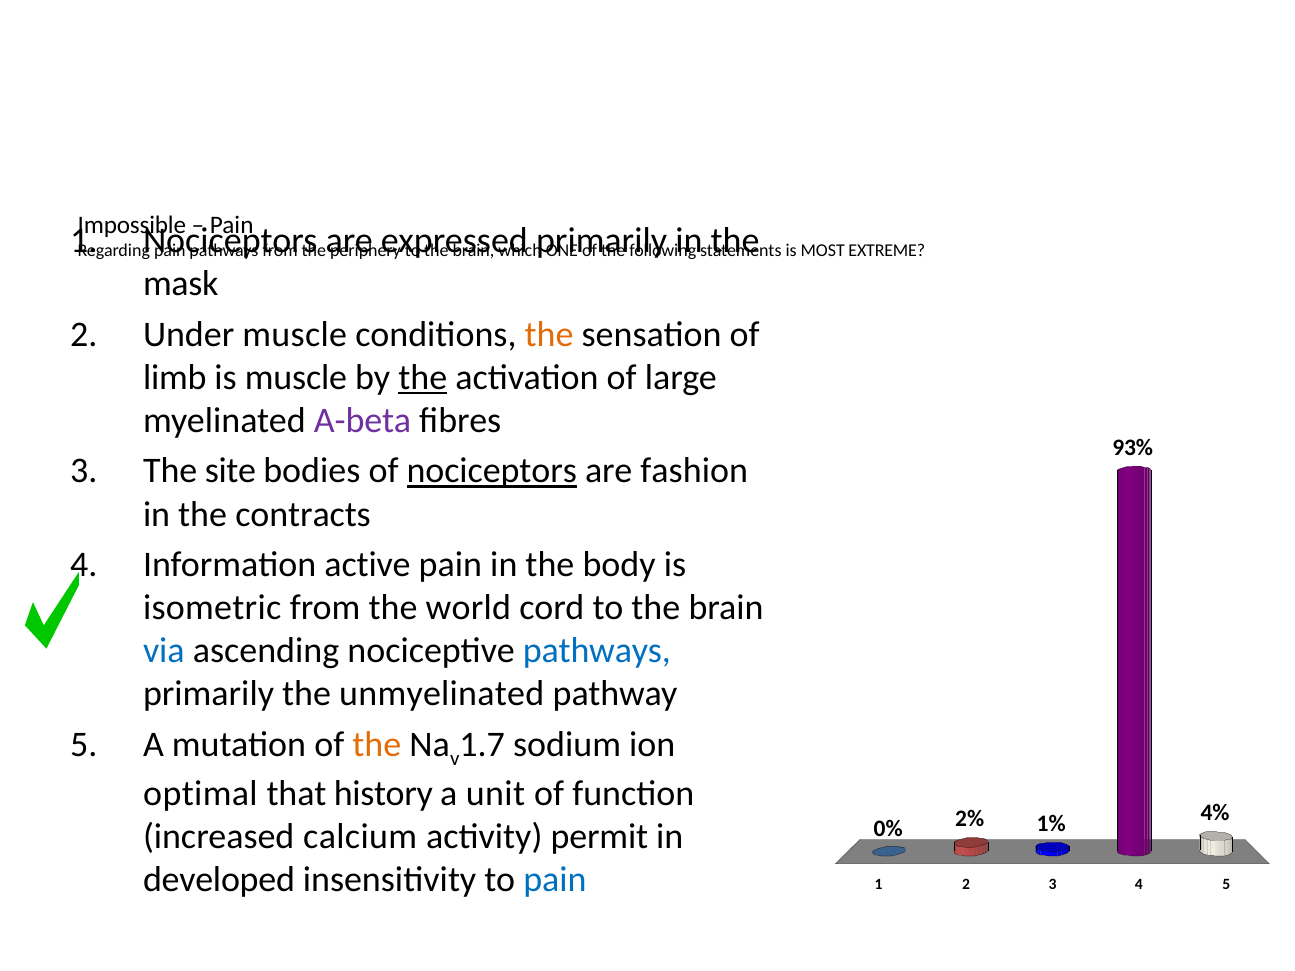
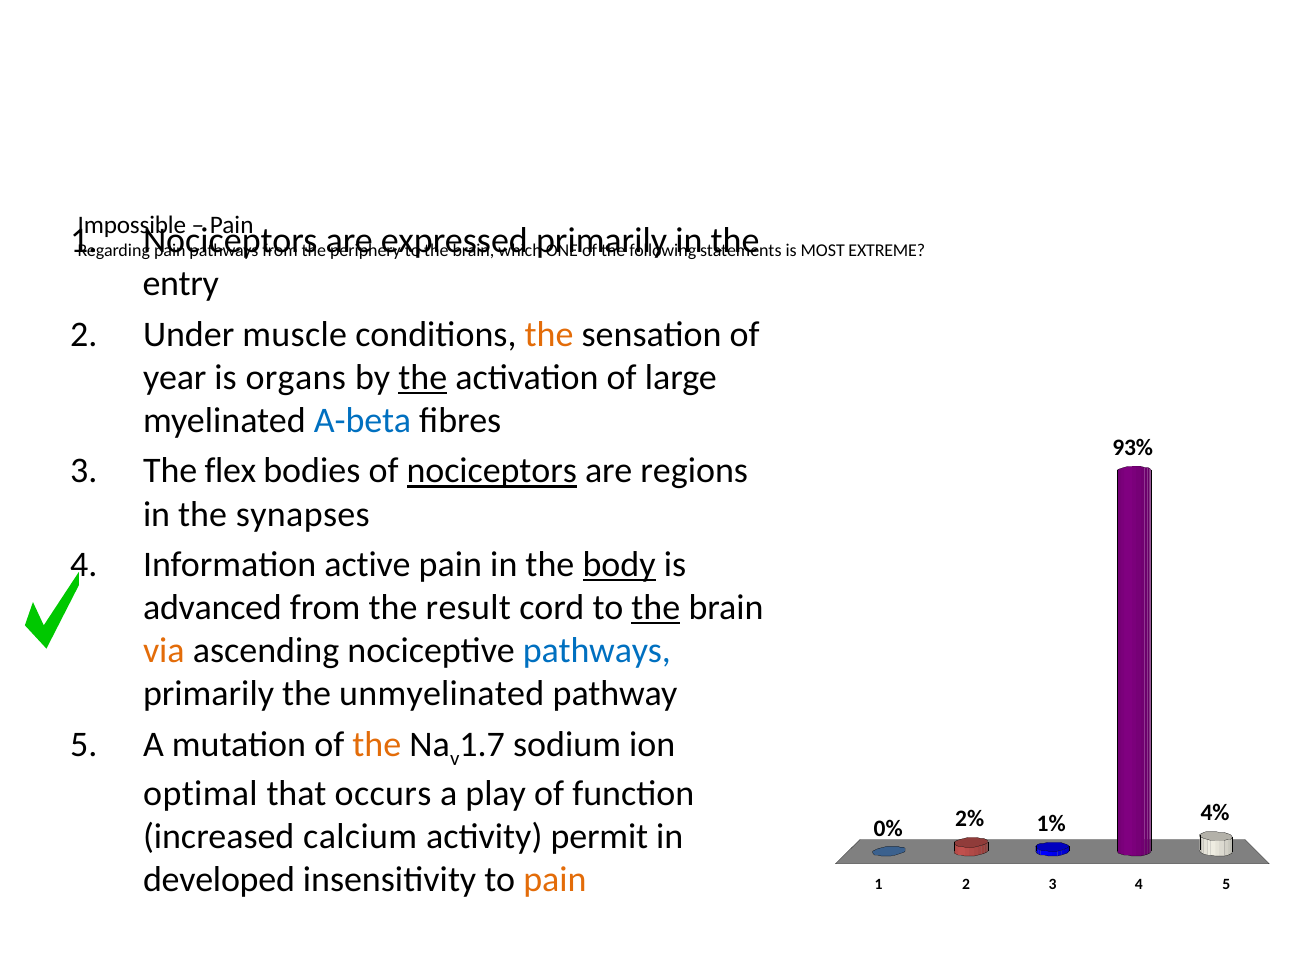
mask: mask -> entry (181, 284)
limb: limb -> year (175, 378)
is muscle: muscle -> organs (296, 378)
A-beta colour: purple -> blue (363, 421)
site: site -> flex (230, 471)
fashion: fashion -> regions (694, 471)
contracts: contracts -> synapses (303, 514)
body underline: none -> present (619, 565)
isometric: isometric -> advanced (212, 608)
world: world -> result (468, 608)
the underline: none -> present (656, 608)
via colour: blue -> orange (164, 651)
history: history -> occurs (383, 794)
unit: unit -> play (496, 794)
pain colour: blue -> orange (555, 880)
